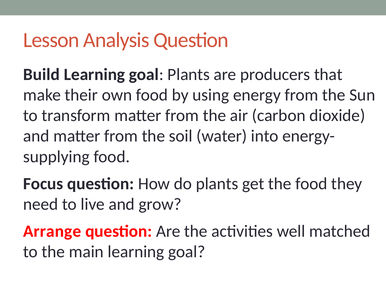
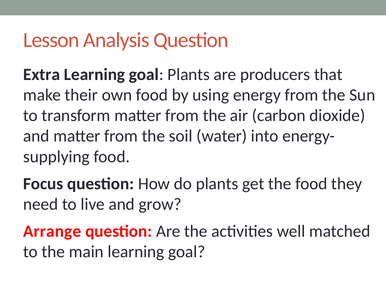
Build: Build -> Extra (42, 75)
